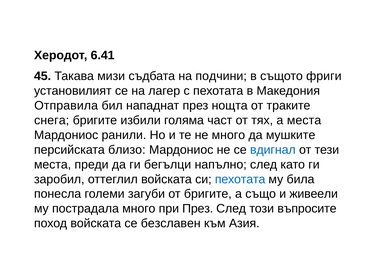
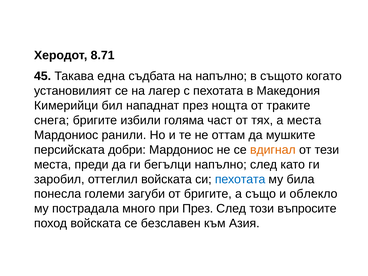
6.41: 6.41 -> 8.71 (103, 55)
мизи: мизи -> една (111, 76)
на подчини: подчини -> напълно (221, 76)
фриги: фриги -> когато (324, 76)
Отправила: Отправила -> Кимерийци (66, 106)
не много: много -> оттам (228, 135)
близо: близо -> добри (127, 150)
вдигнал colour: blue -> orange (273, 150)
живеели: живеели -> облекло (313, 194)
